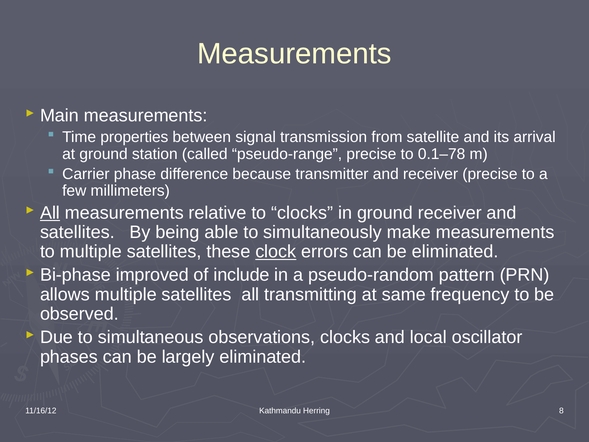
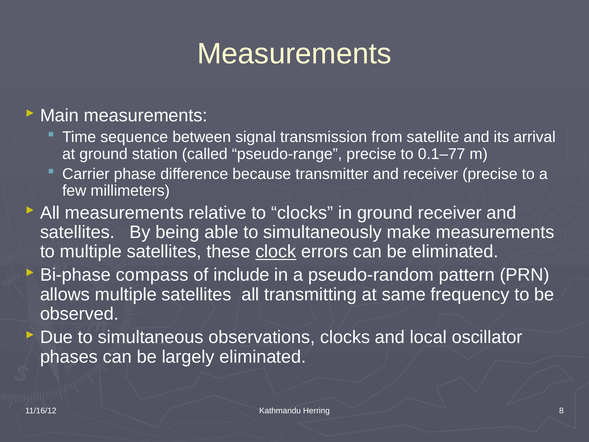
properties: properties -> sequence (134, 137)
0.1–78: 0.1–78 -> 0.1–77 (442, 154)
All underline: present -> none (50, 213)
improved: improved -> compass (152, 275)
